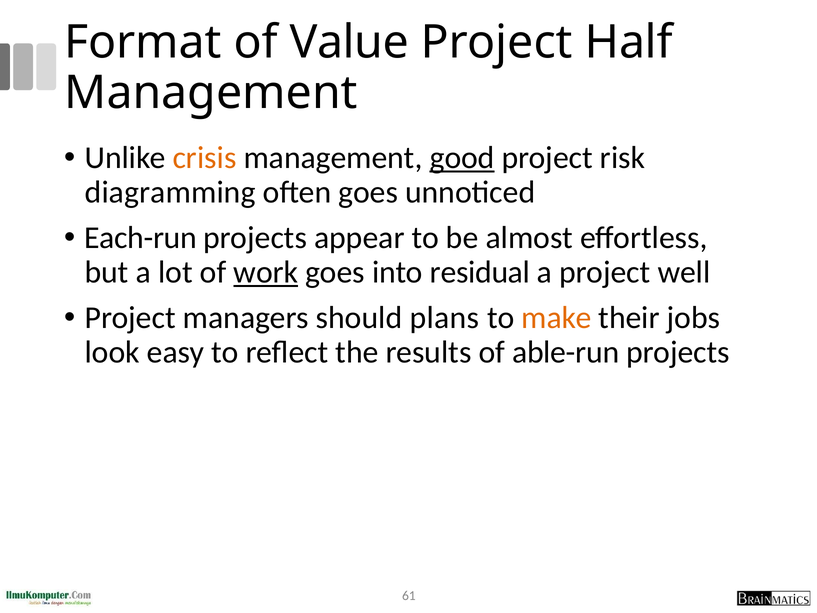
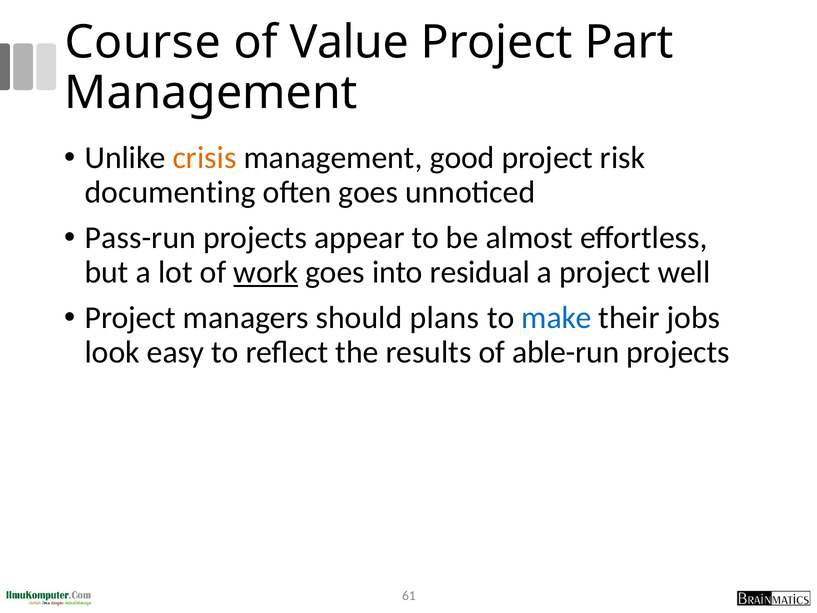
Format: Format -> Course (143, 42)
Half: Half -> Part (629, 42)
good underline: present -> none (462, 158)
diagramming: diagramming -> documenting (170, 192)
Each-run: Each-run -> Pass-run (140, 238)
make colour: orange -> blue (556, 318)
